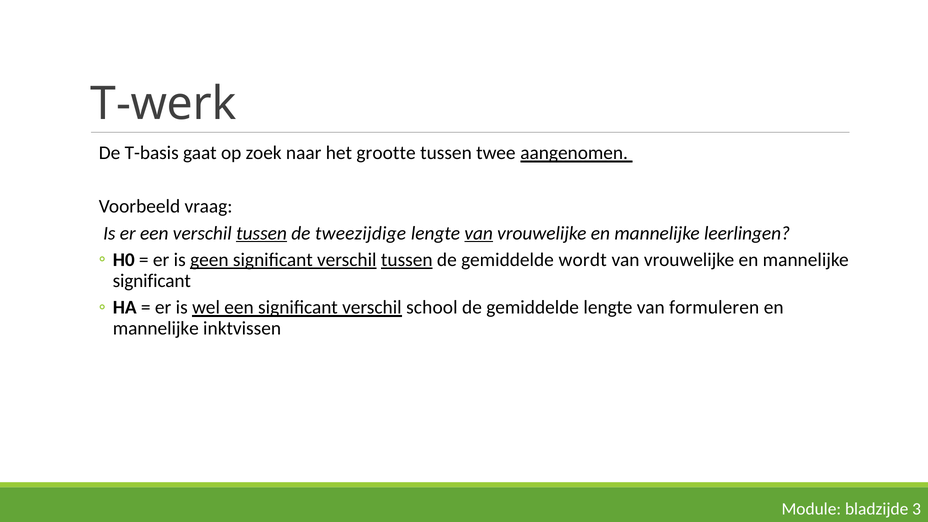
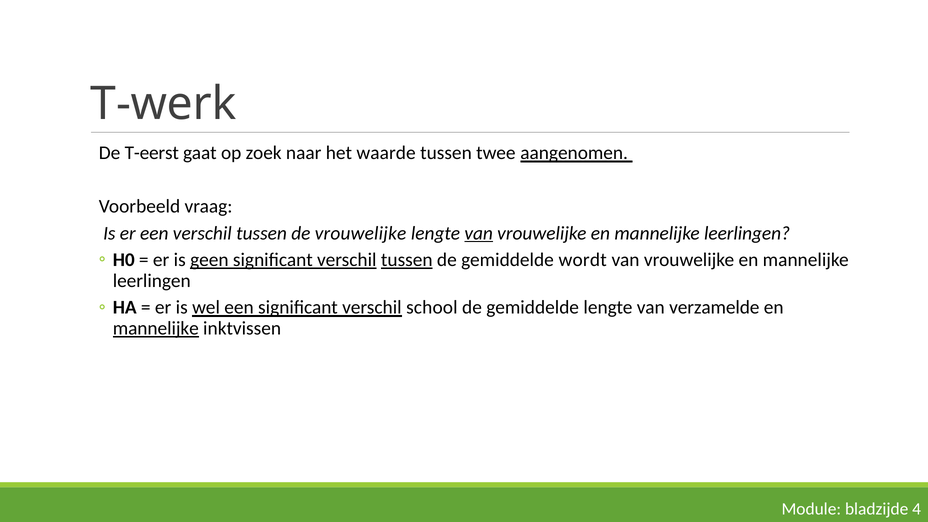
T-basis: T-basis -> T-eerst (152, 153)
grootte: grootte -> waarde (386, 153)
tussen underline: present -> none (262, 233)
de tweezijdige: tweezijdige -> vrouwelijke (361, 233)
significant: significant -> leerlingen (152, 281)
formuleren: formuleren -> verzamelde (714, 308)
mannelijke underline: none -> present (156, 328)
3: 3 -> 4 (917, 509)
